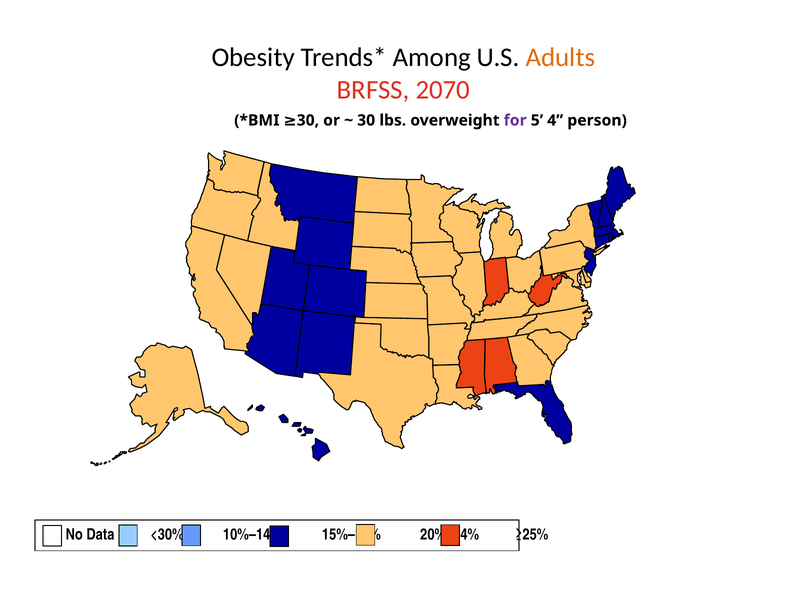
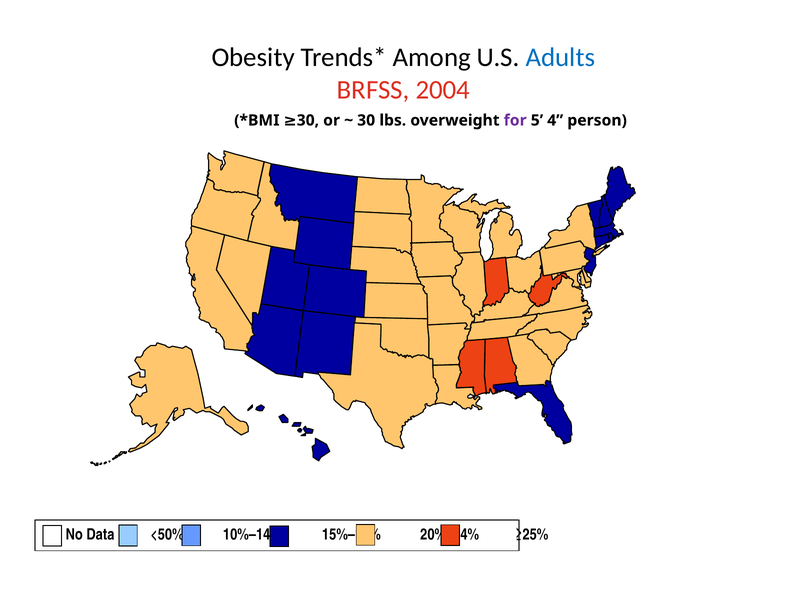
Adults colour: orange -> blue (560, 58)
2070: 2070 -> 2004 (443, 90)
<30%: <30% -> <50% (167, 535)
